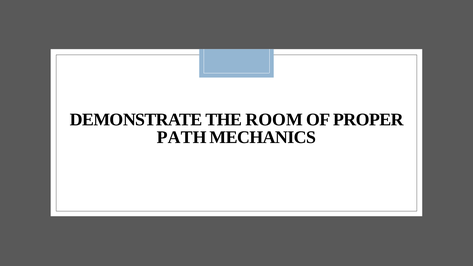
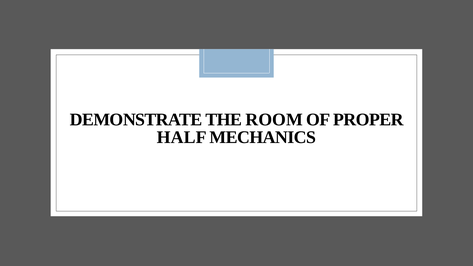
PATH: PATH -> HALF (182, 137)
